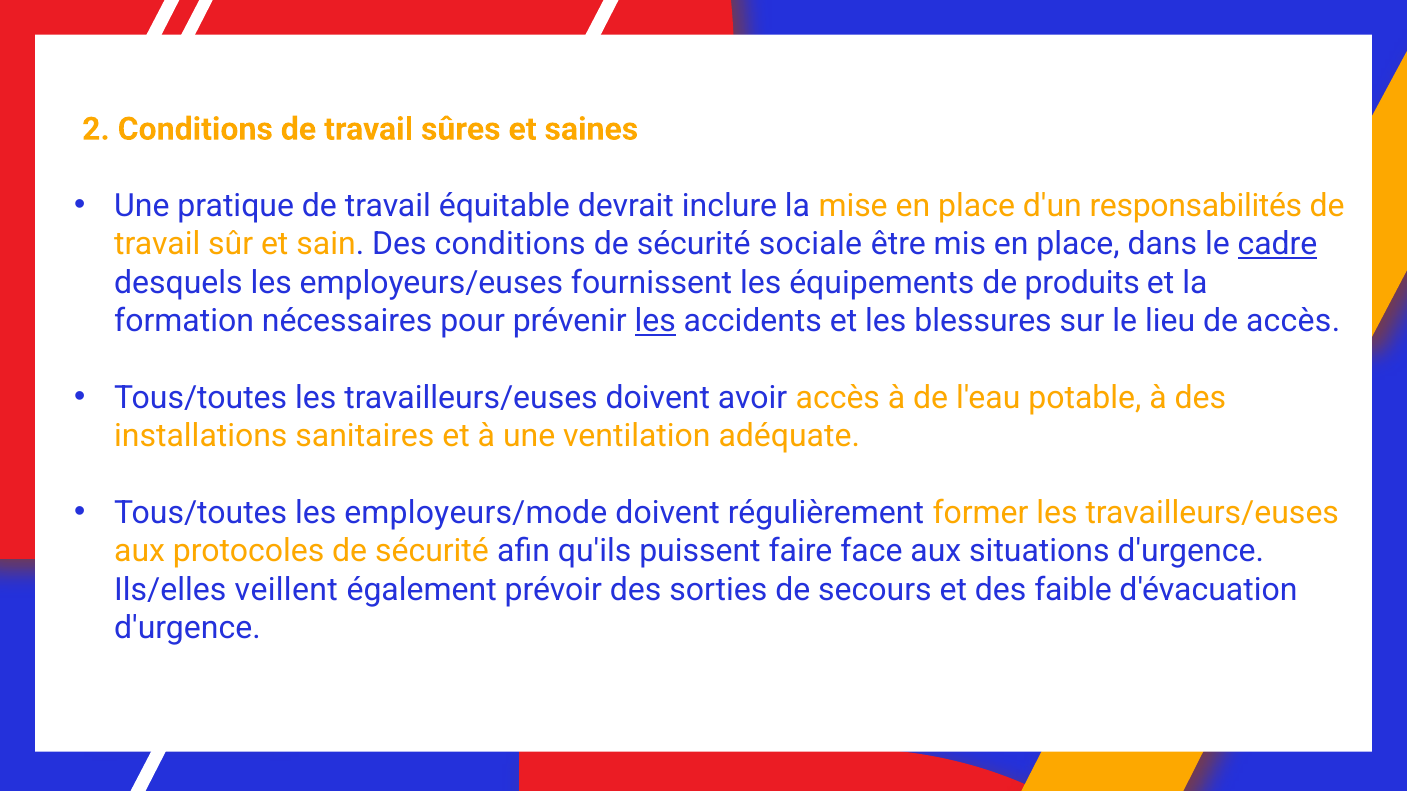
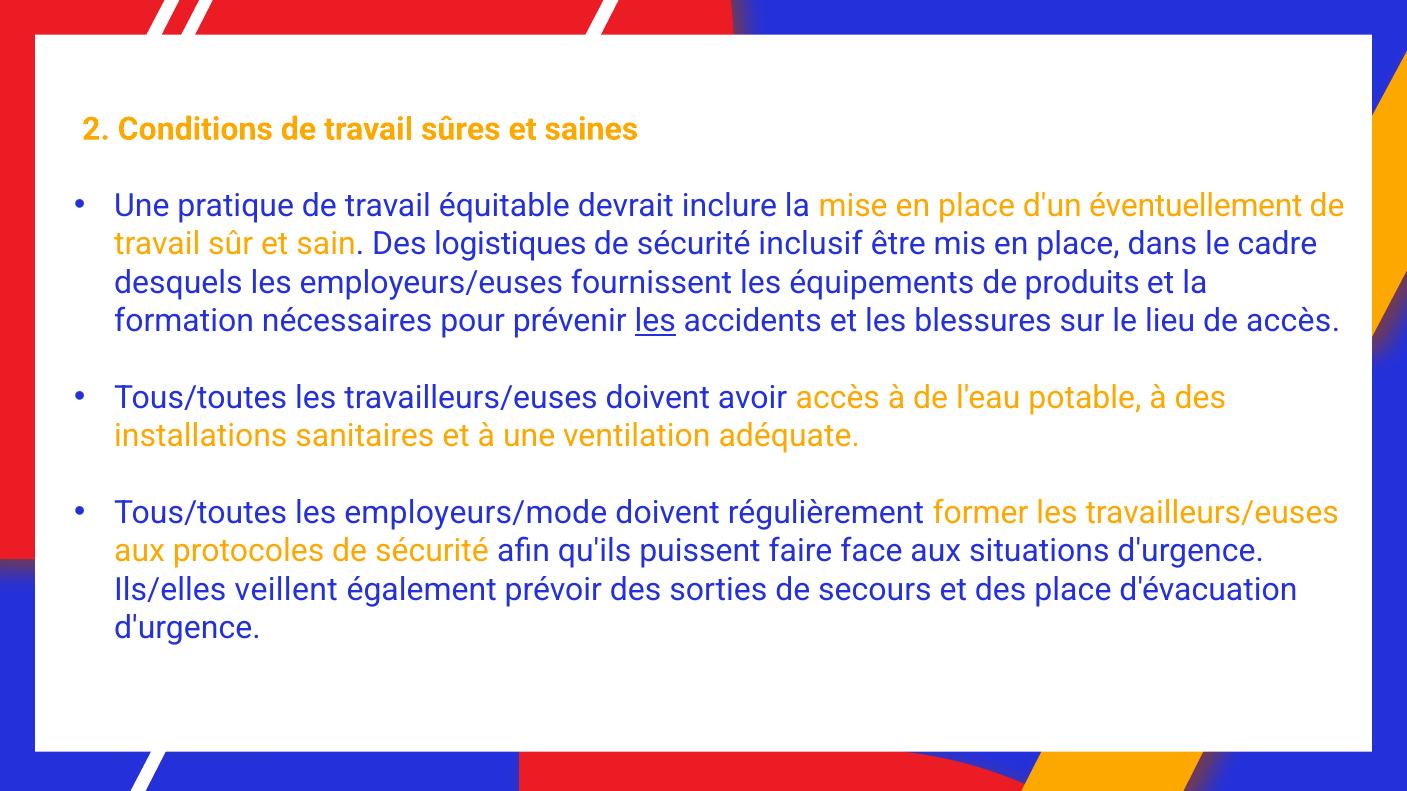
responsabilités: responsabilités -> éventuellement (1196, 206)
Des conditions: conditions -> logistiques (510, 244)
sociale: sociale -> inclusif (811, 244)
cadre underline: present -> none (1277, 244)
des faible: faible -> place (1073, 590)
